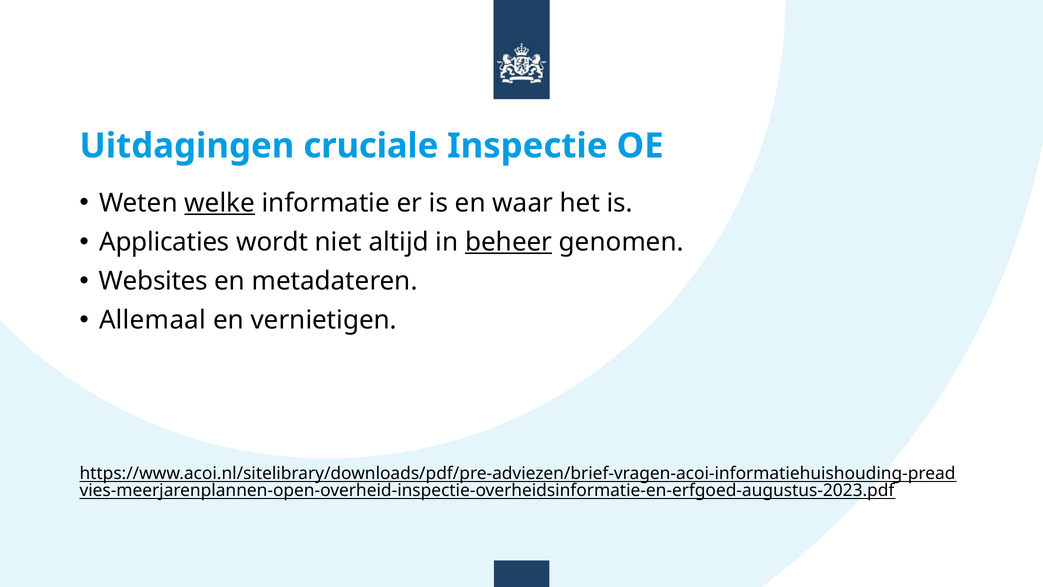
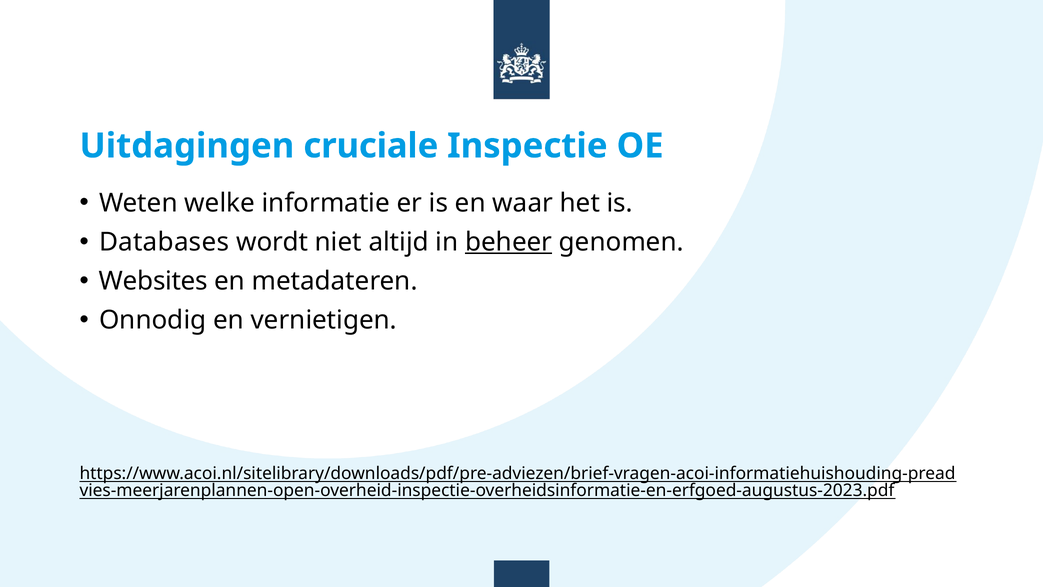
welke underline: present -> none (220, 203)
Applicaties: Applicaties -> Databases (164, 242)
Allemaal: Allemaal -> Onnodig (153, 320)
